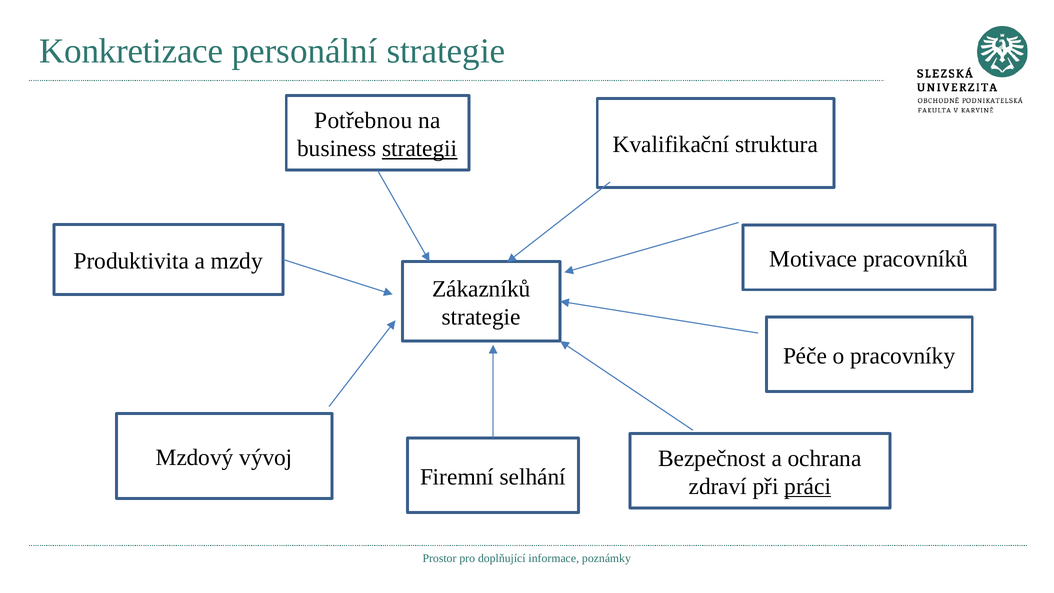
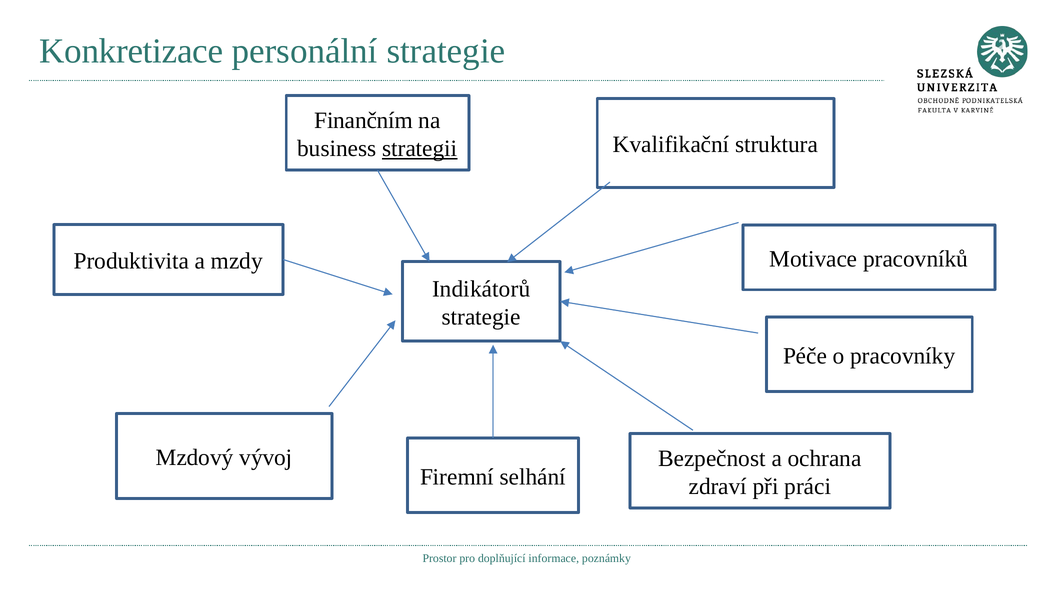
Potřebnou: Potřebnou -> Finančním (364, 120)
Zákazníků: Zákazníků -> Indikátorů (481, 289)
práci underline: present -> none (808, 486)
